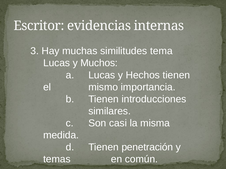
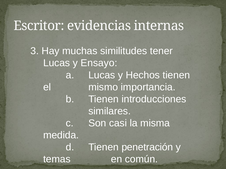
tema: tema -> tener (161, 51)
Muchos: Muchos -> Ensayo (99, 63)
